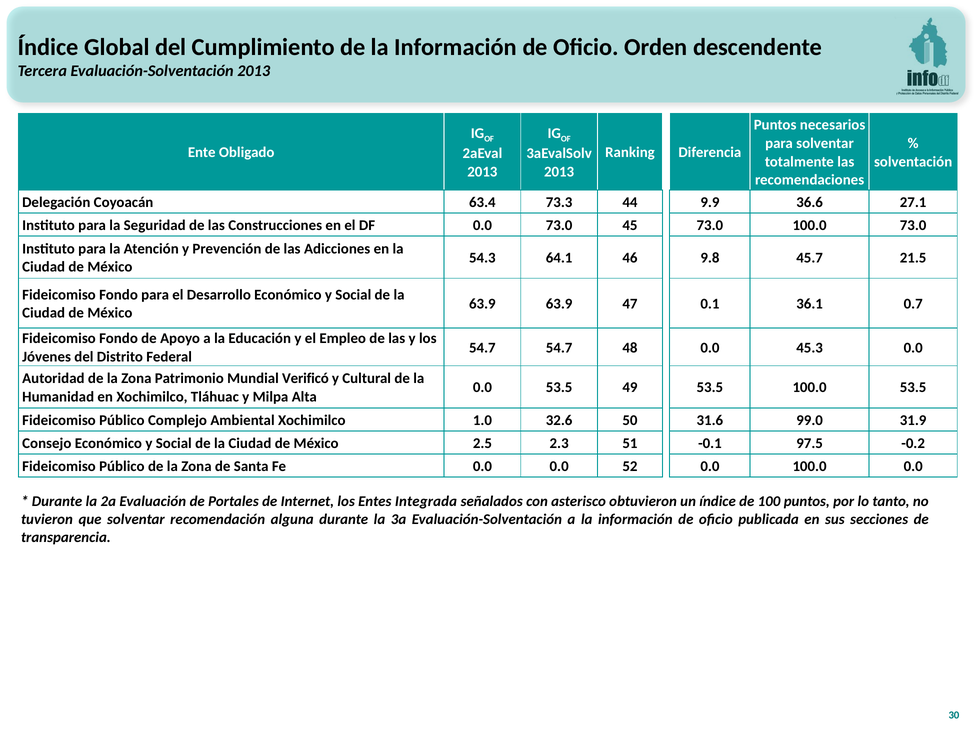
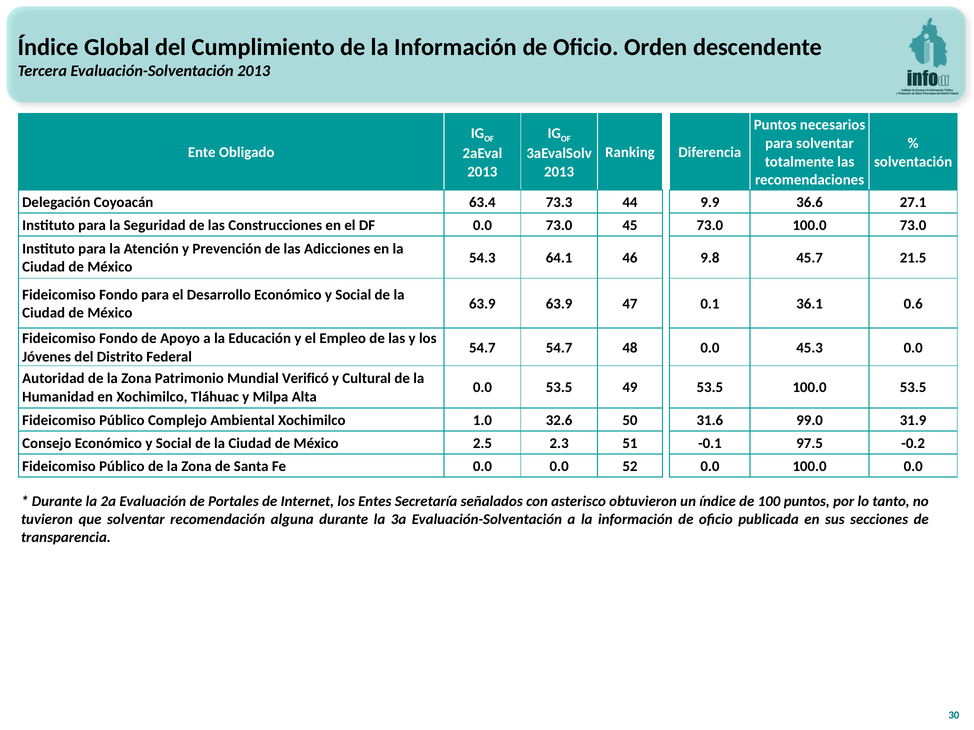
0.7: 0.7 -> 0.6 (913, 304)
Integrada: Integrada -> Secretaría (426, 502)
